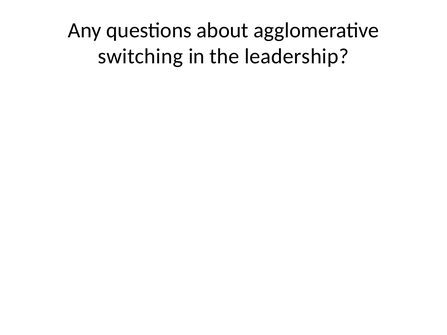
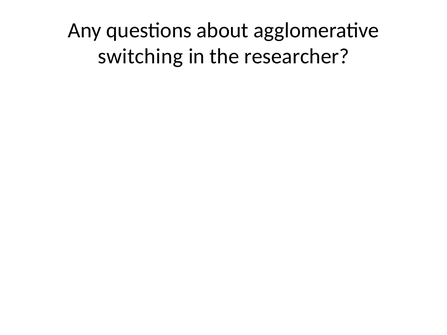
leadership: leadership -> researcher (297, 56)
